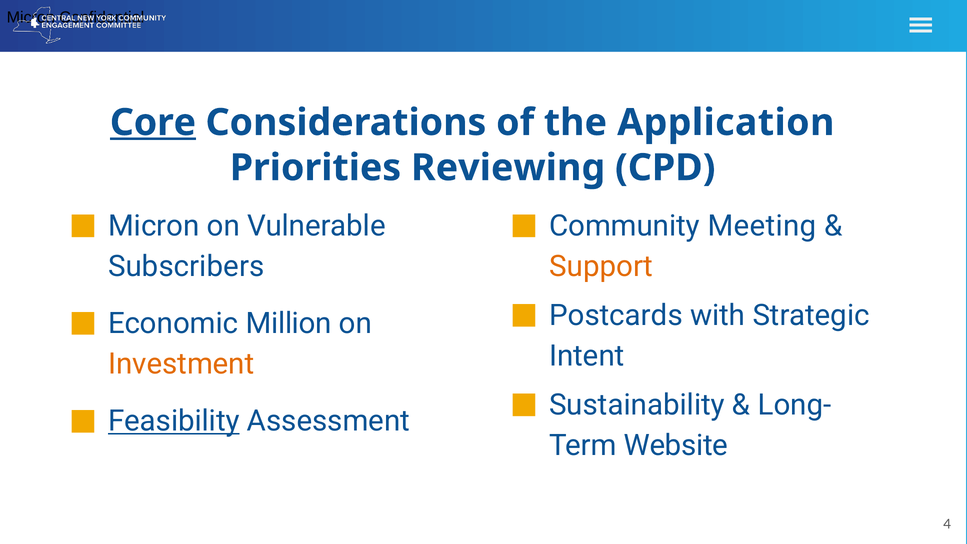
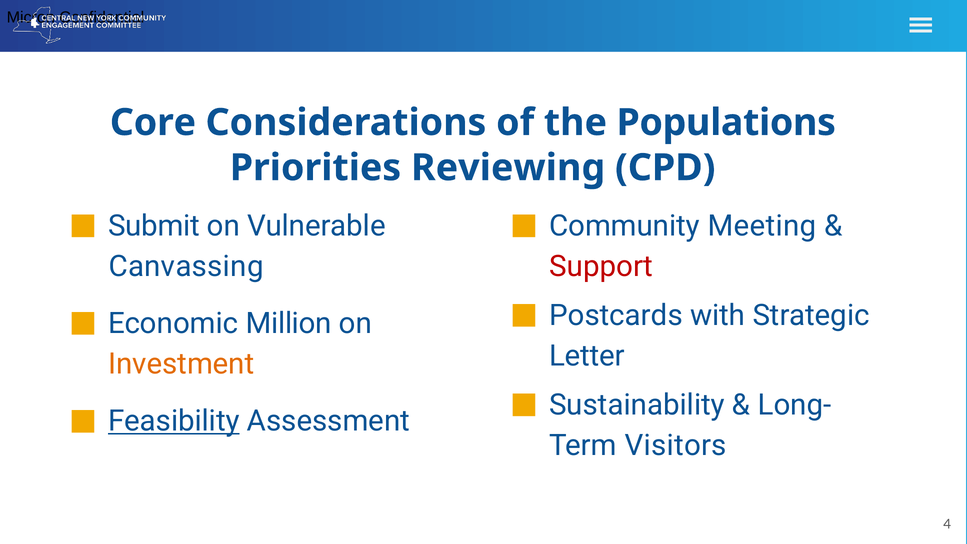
Core underline: present -> none (153, 123)
Application: Application -> Populations (726, 123)
Micron: Micron -> Submit (154, 226)
Subscribers: Subscribers -> Canvassing (186, 267)
Support colour: orange -> red (601, 267)
Intent: Intent -> Letter (587, 356)
Website: Website -> Visitors (676, 446)
